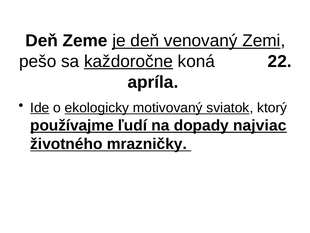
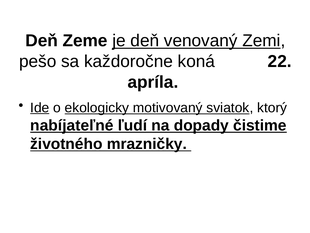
každoročne underline: present -> none (129, 61)
používajme: používajme -> nabíjateľné (72, 125)
najviac: najviac -> čistime (260, 125)
